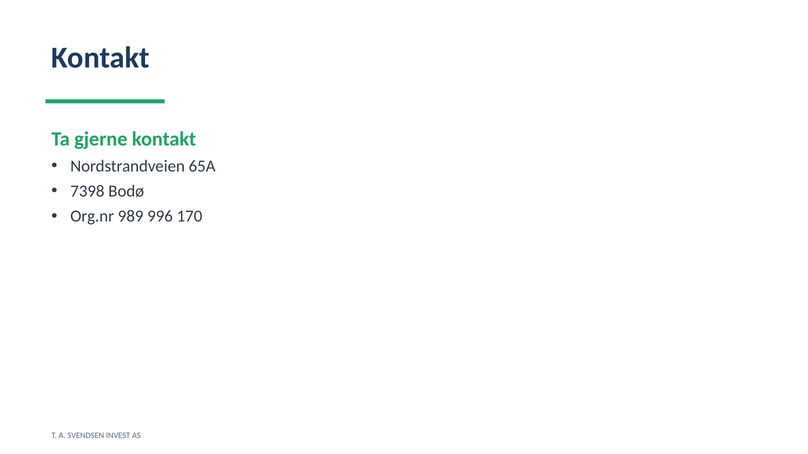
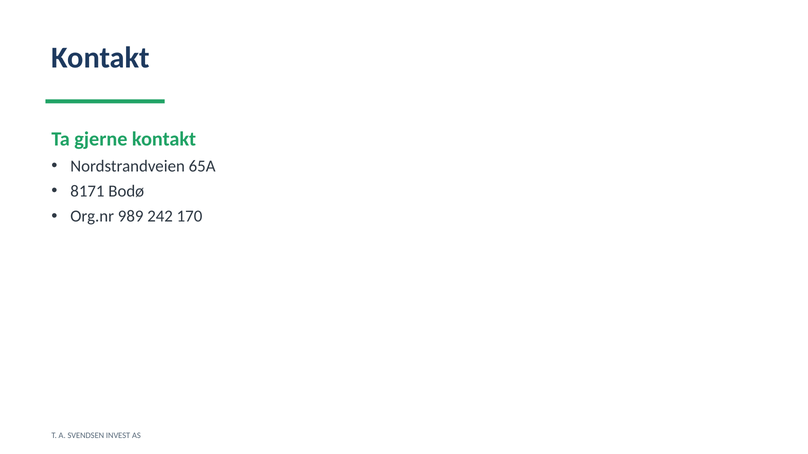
7398: 7398 -> 8171 (87, 191)
996: 996 -> 242 (160, 217)
